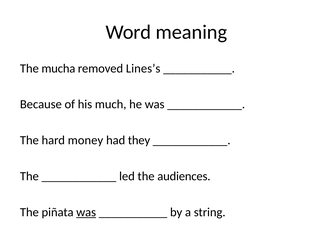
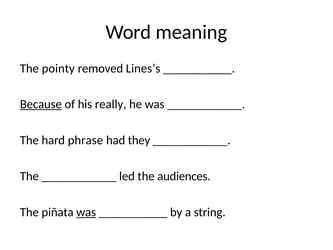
mucha: mucha -> pointy (58, 68)
Because underline: none -> present (41, 104)
much: much -> really (111, 104)
money: money -> phrase (85, 140)
